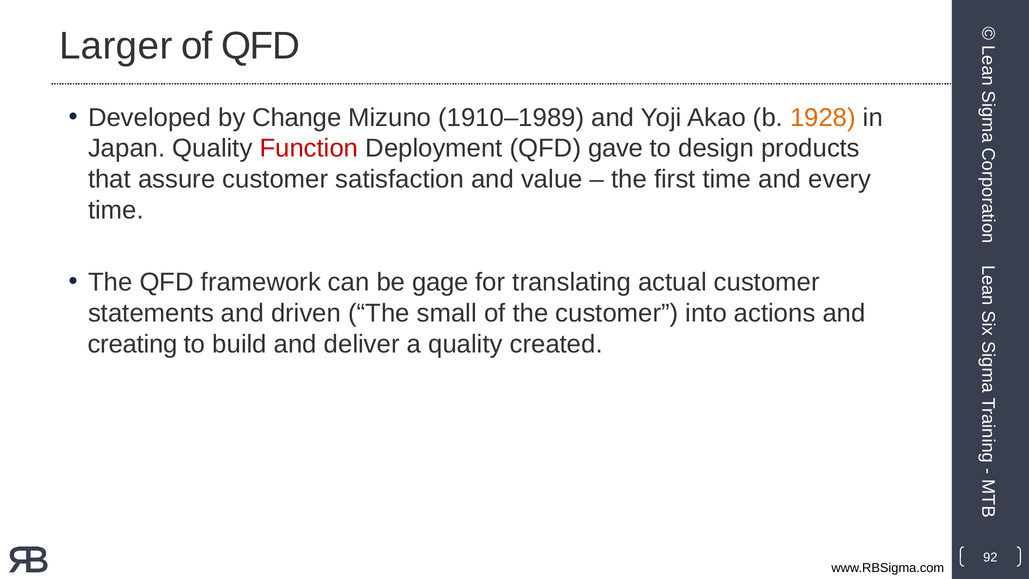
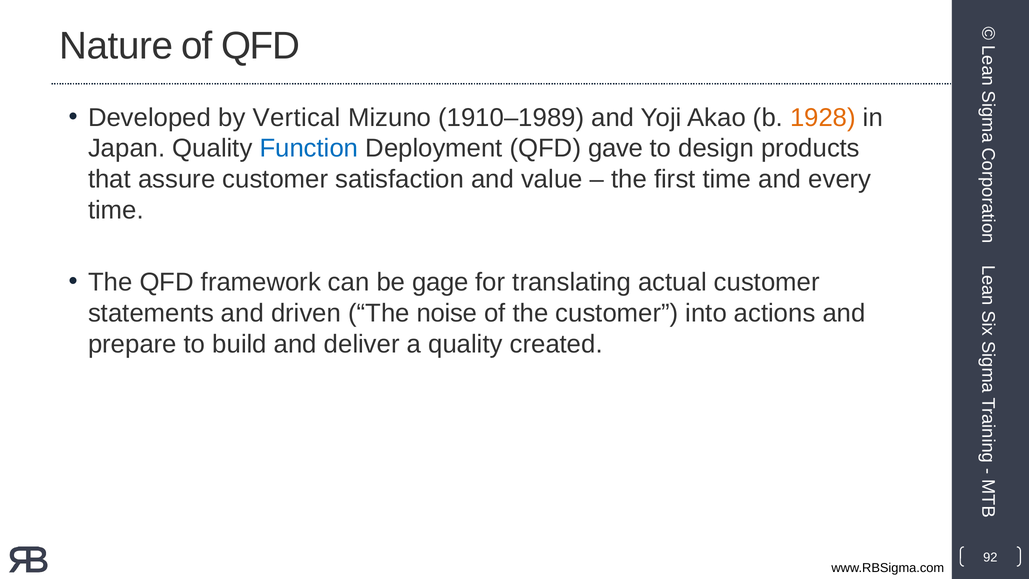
Larger: Larger -> Nature (116, 46)
Change: Change -> Vertical (297, 118)
Function colour: red -> blue (309, 148)
small: small -> noise (447, 313)
creating: creating -> prepare (132, 344)
